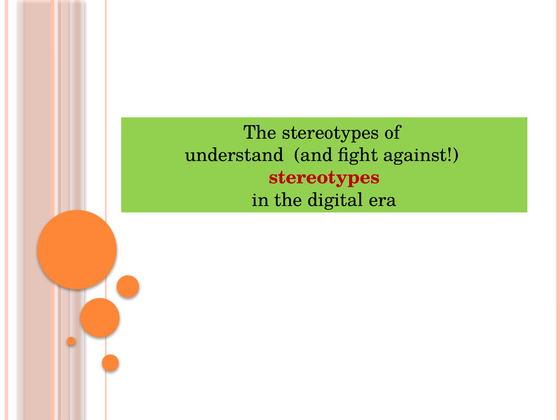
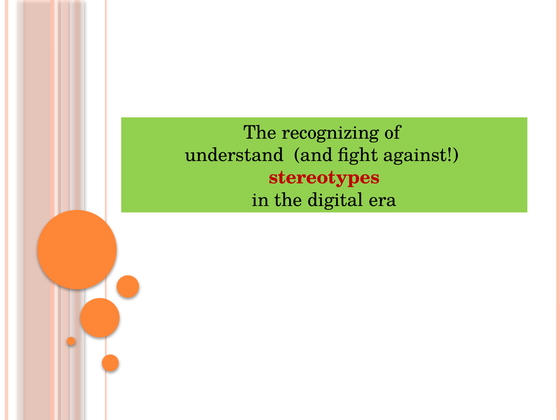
The stereotypes: stereotypes -> recognizing (331, 133)
